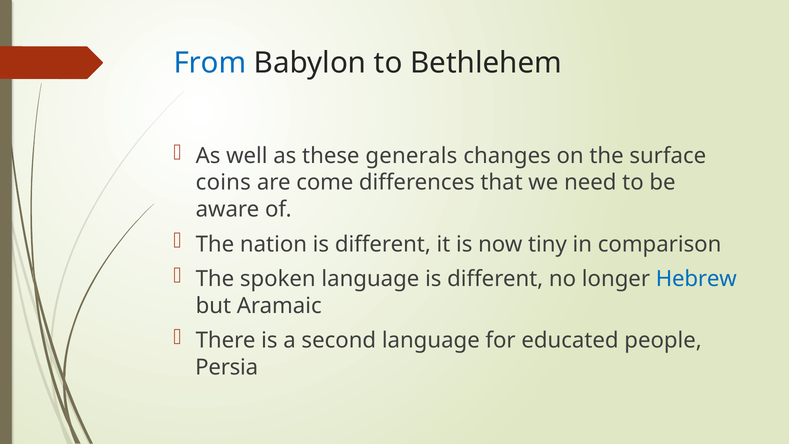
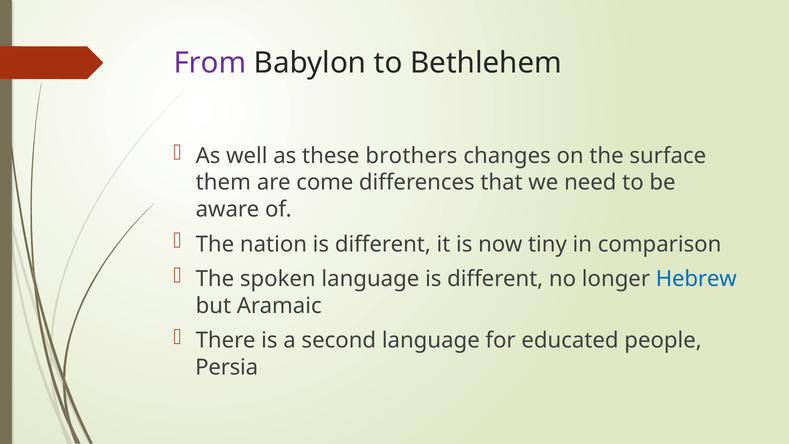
From colour: blue -> purple (210, 63)
generals: generals -> brothers (411, 156)
coins: coins -> them (223, 183)
